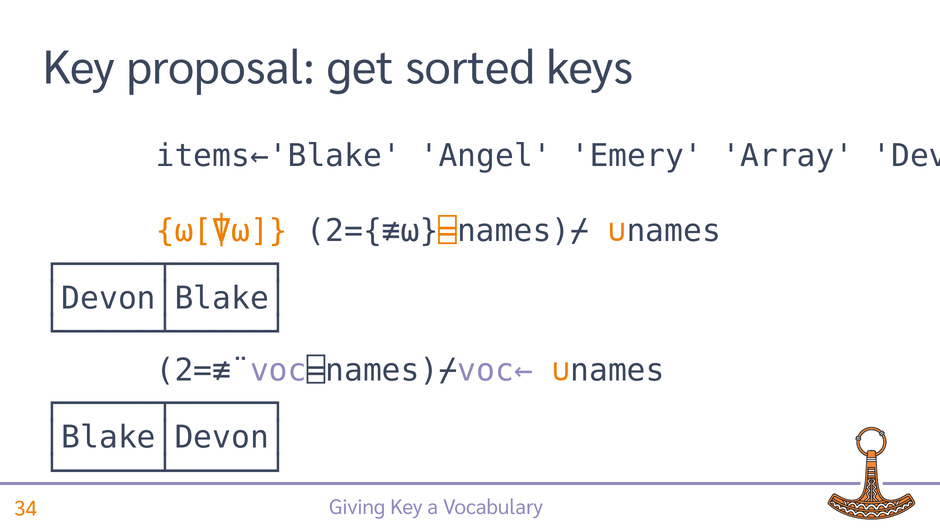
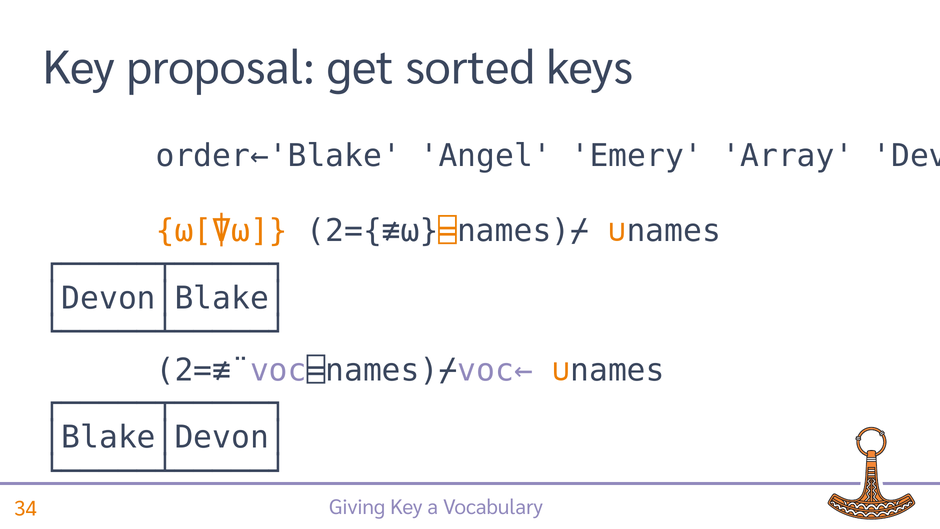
items←'Blake: items←'Blake -> order←'Blake (278, 156)
